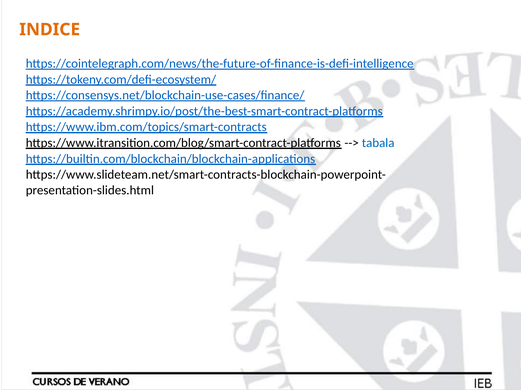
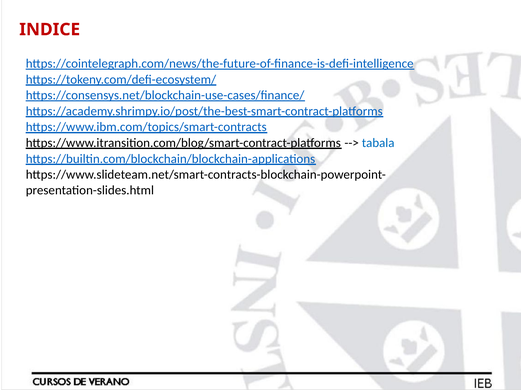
INDICE colour: orange -> red (50, 30)
